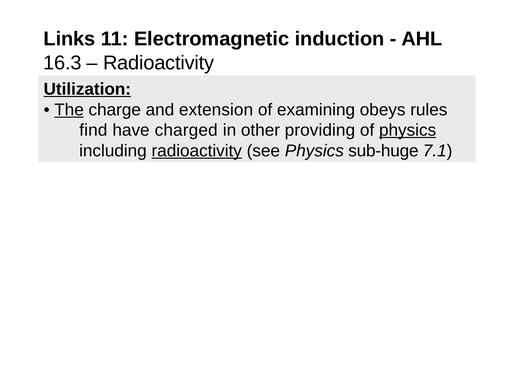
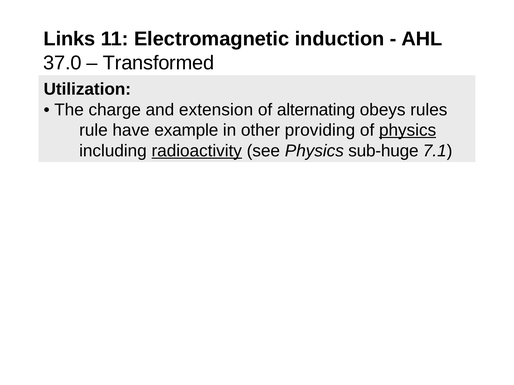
16.3: 16.3 -> 37.0 (62, 63)
Radioactivity: Radioactivity -> Transformed (159, 63)
Utilization underline: present -> none (87, 89)
The underline: present -> none (69, 110)
examining: examining -> alternating (316, 110)
find: find -> rule (93, 130)
charged: charged -> example (186, 130)
